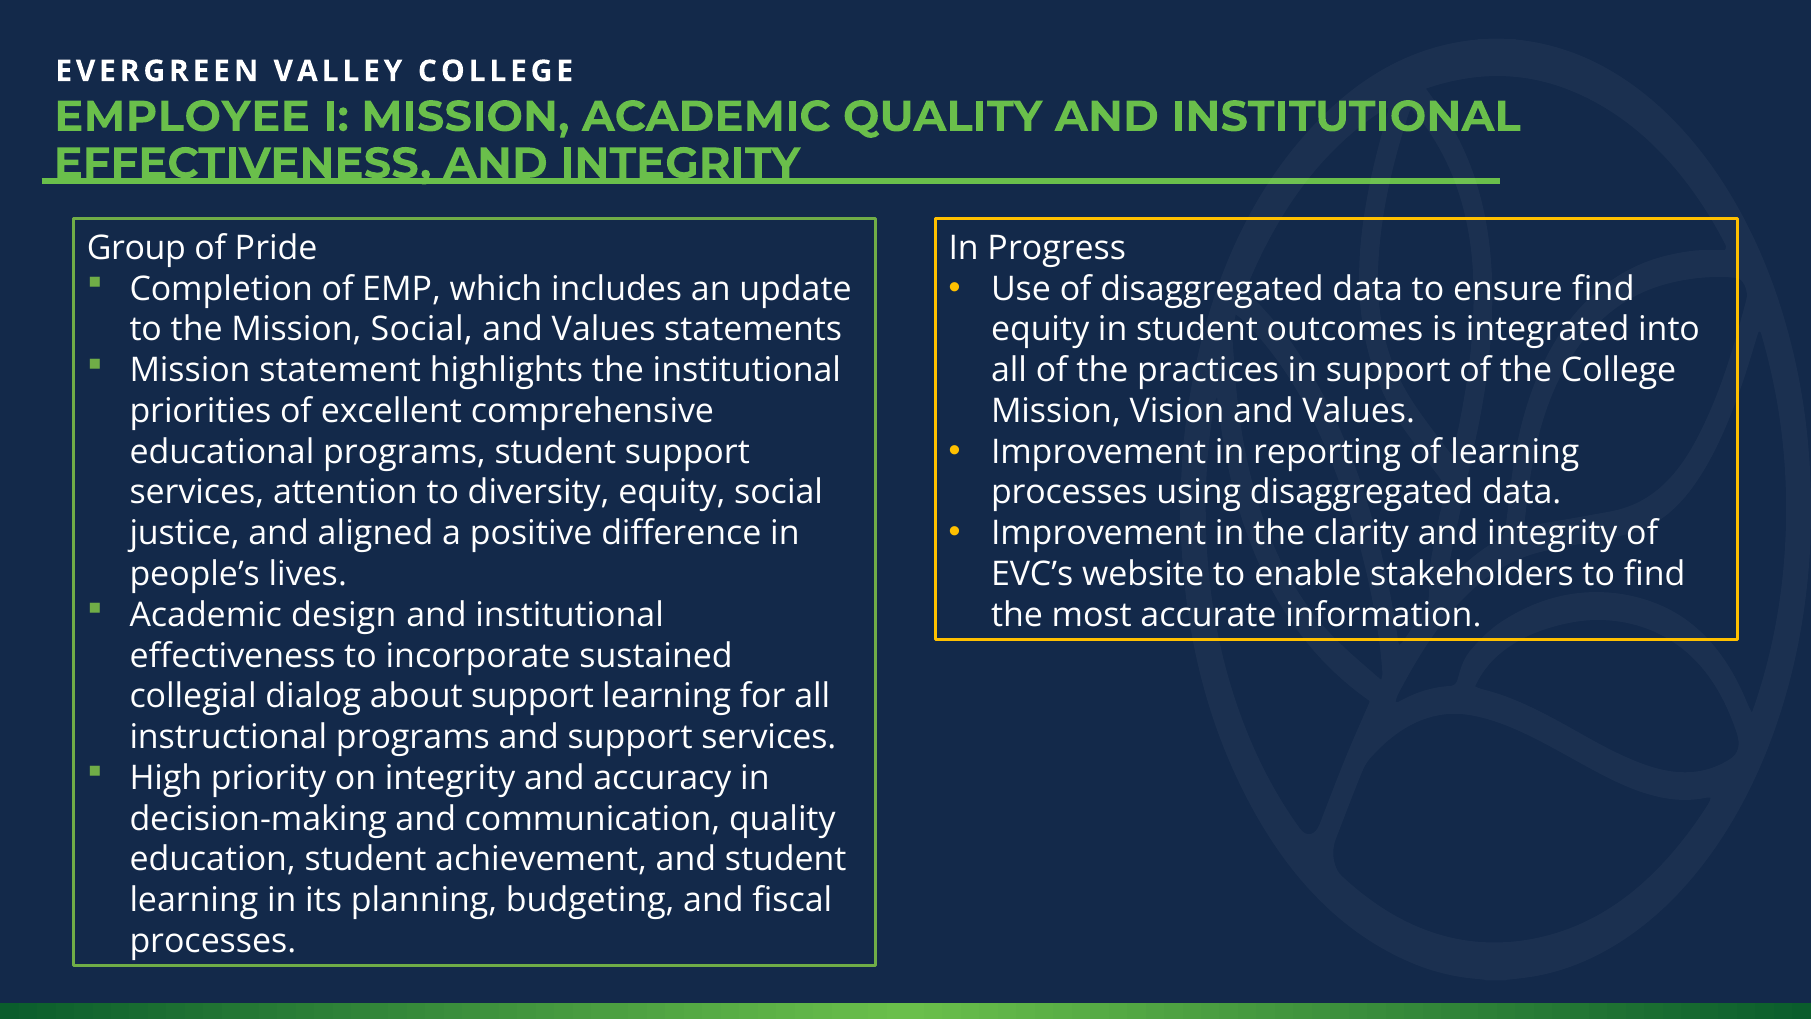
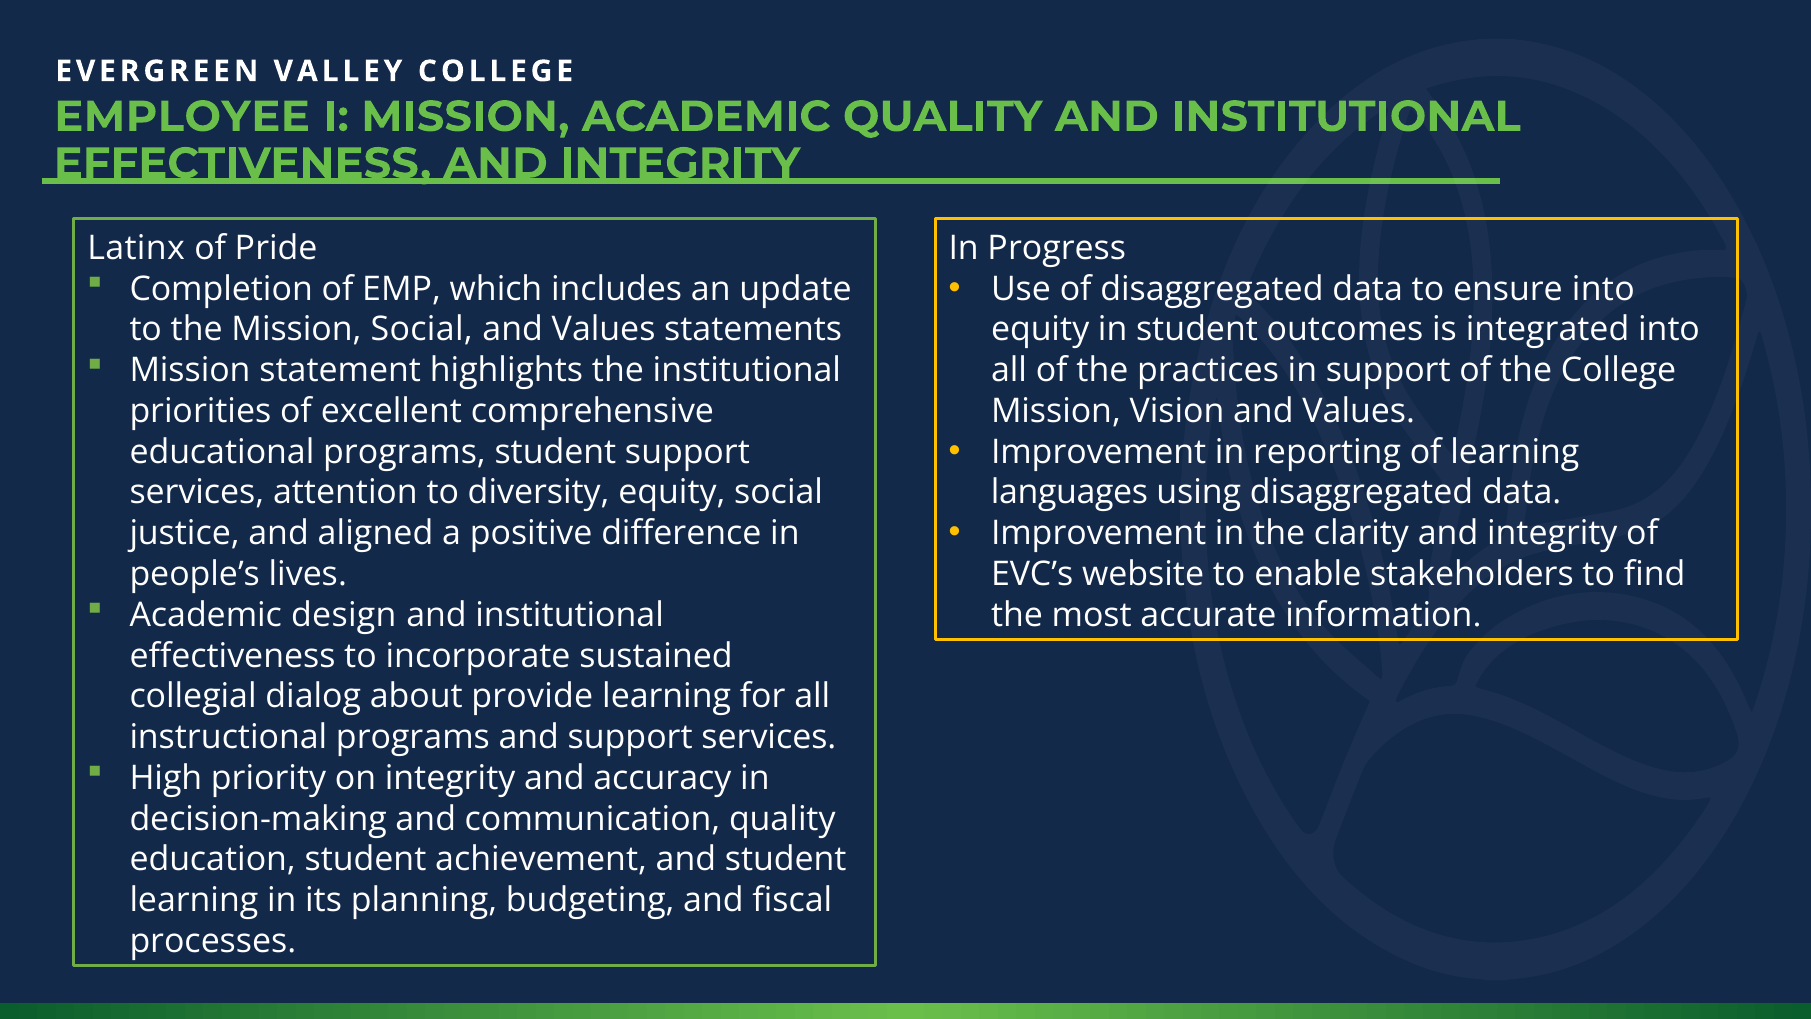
Group: Group -> Latinx (136, 248)
ensure find: find -> into (1603, 289)
processes: processes -> languages (1069, 493)
about support: support -> provide (532, 696)
